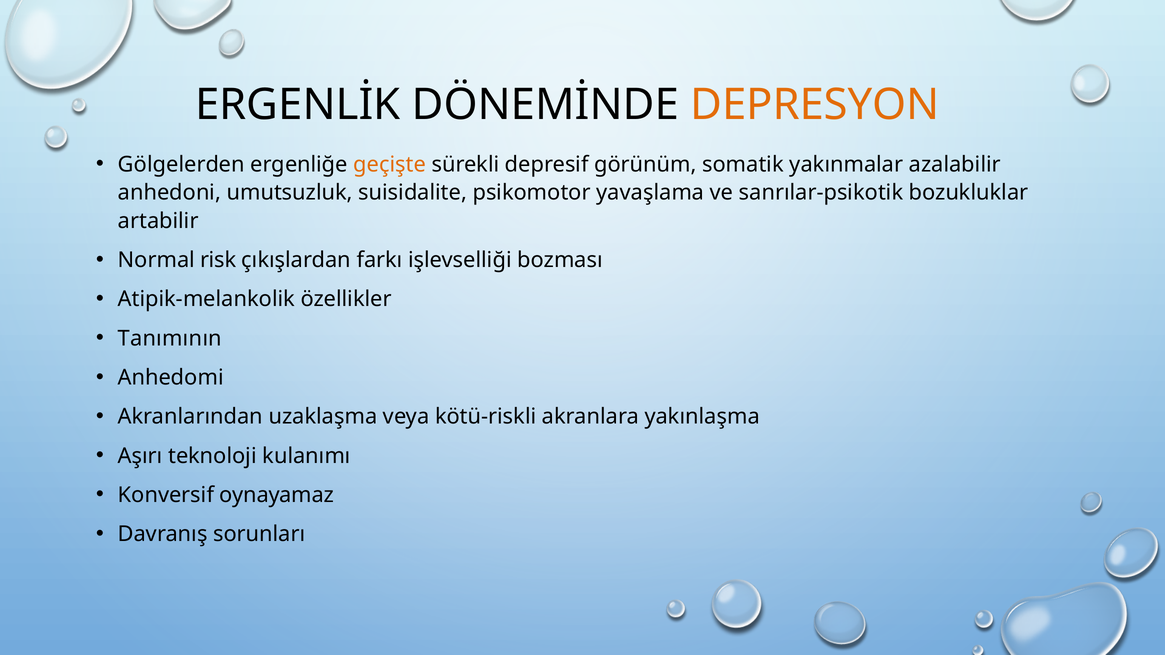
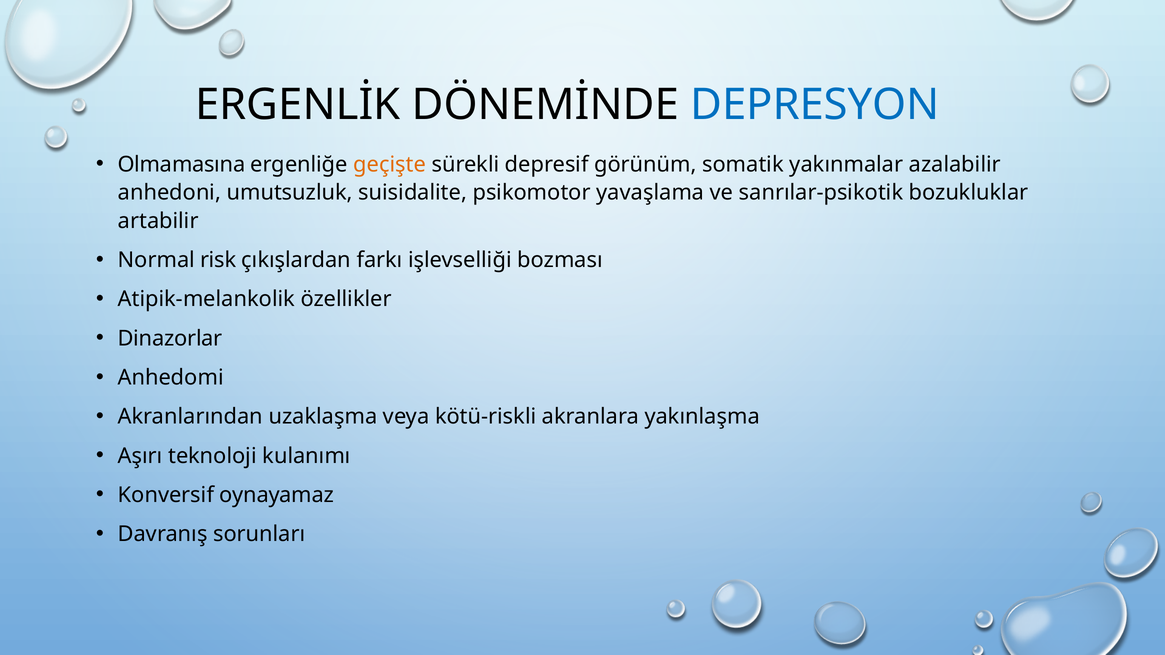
DEPRESYON colour: orange -> blue (815, 105)
Gölgelerden: Gölgelerden -> Olmamasına (181, 164)
Tanımının: Tanımının -> Dinazorlar (170, 338)
